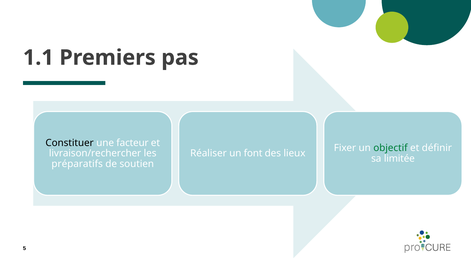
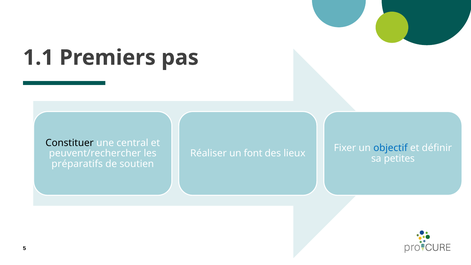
facteur: facteur -> central (132, 143)
objectif colour: green -> blue (390, 148)
livraison/rechercher: livraison/rechercher -> peuvent/rechercher (95, 153)
limitée: limitée -> petites (399, 159)
